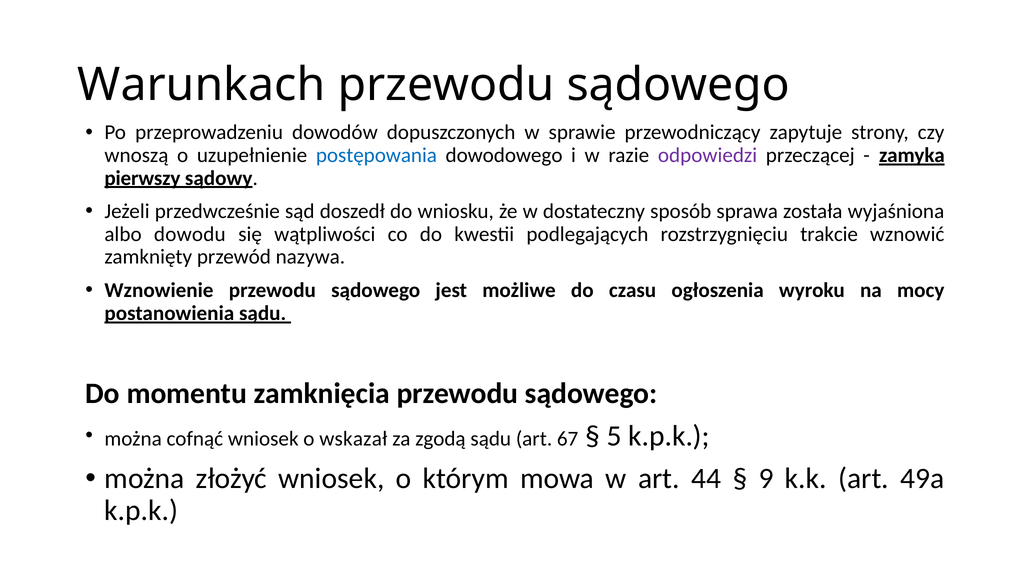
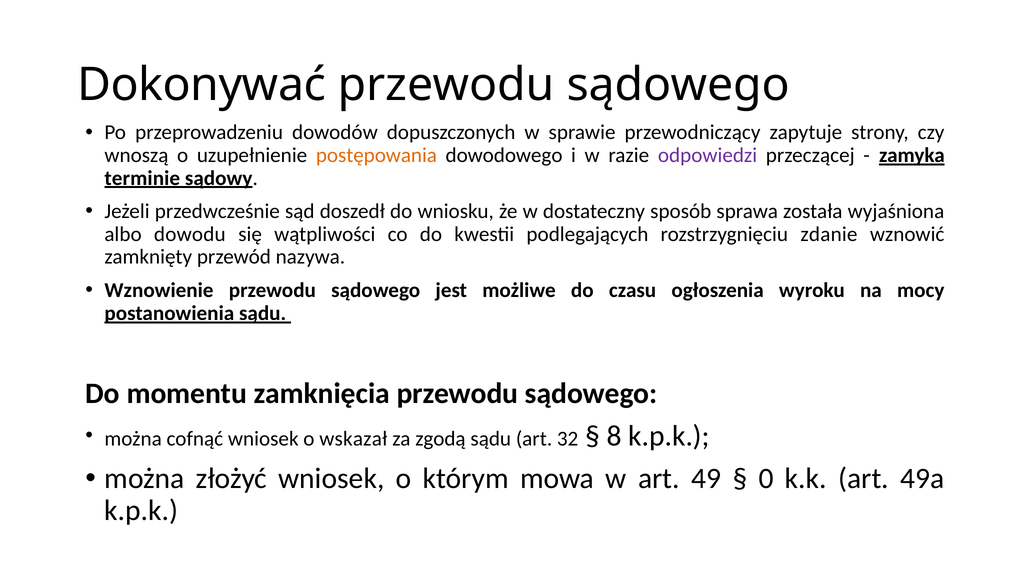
Warunkach: Warunkach -> Dokonywać (202, 85)
postępowania colour: blue -> orange (376, 155)
pierwszy: pierwszy -> terminie (142, 178)
trakcie: trakcie -> zdanie (829, 234)
67: 67 -> 32 (568, 439)
5: 5 -> 8 (614, 436)
44: 44 -> 49 (706, 479)
9: 9 -> 0 (766, 479)
